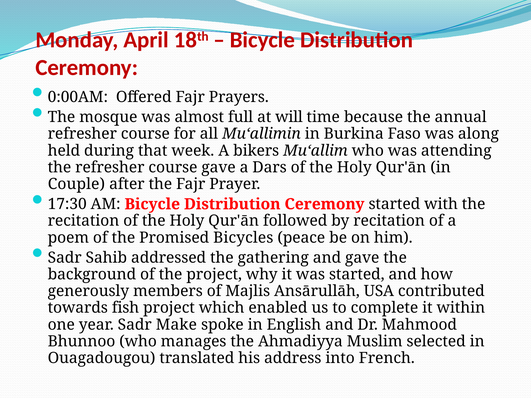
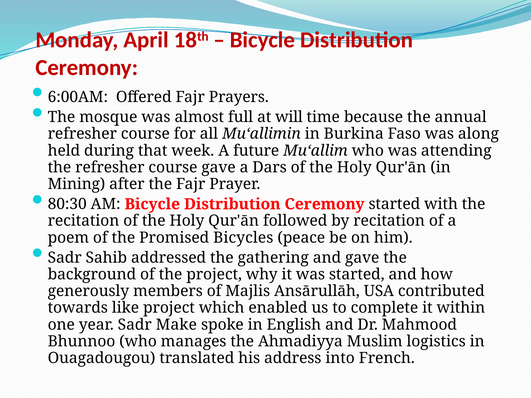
0:00AM: 0:00AM -> 6:00AM (78, 97)
bikers: bikers -> future (256, 151)
Couple: Couple -> Mining (76, 184)
17:30: 17:30 -> 80:30 (67, 204)
fish: fish -> like (125, 308)
selected: selected -> logistics (436, 342)
